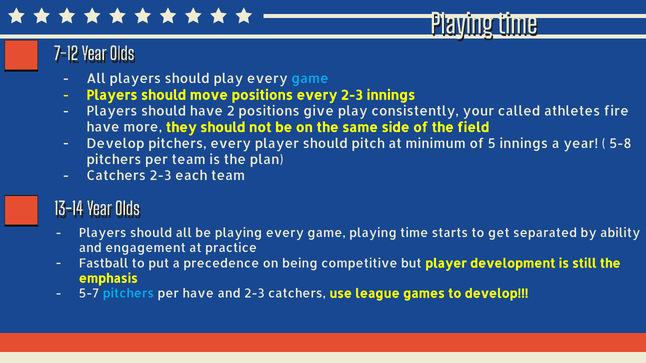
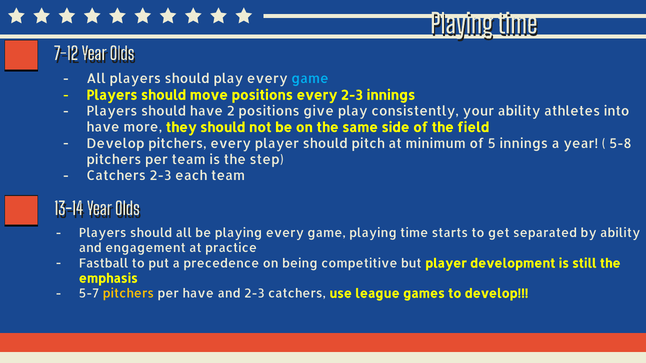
your called: called -> ability (519, 111)
fire: fire -> into (617, 111)
plan: plan -> step (267, 160)
pitchers colour: light blue -> yellow (128, 294)
